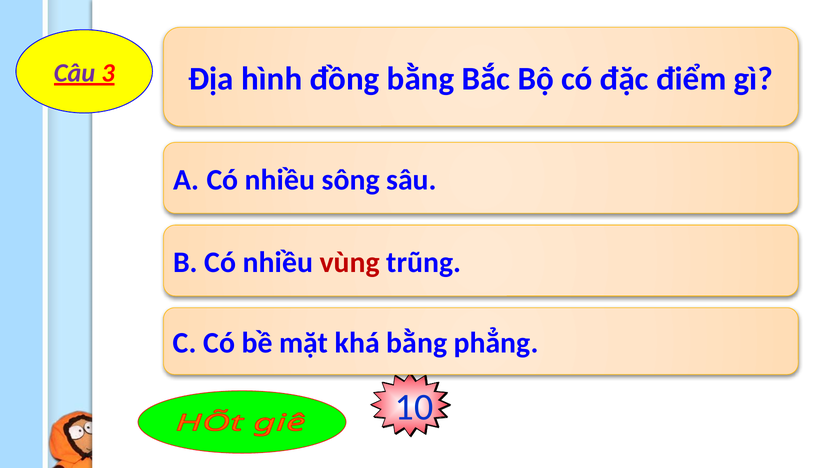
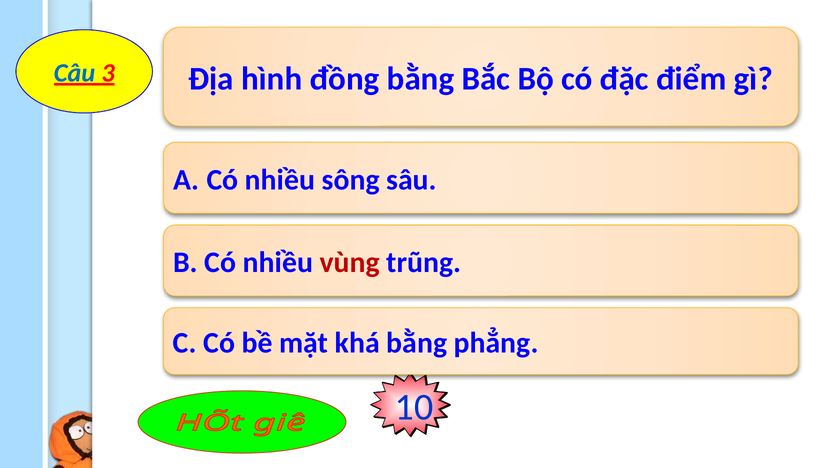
Câu colour: purple -> blue (75, 73)
